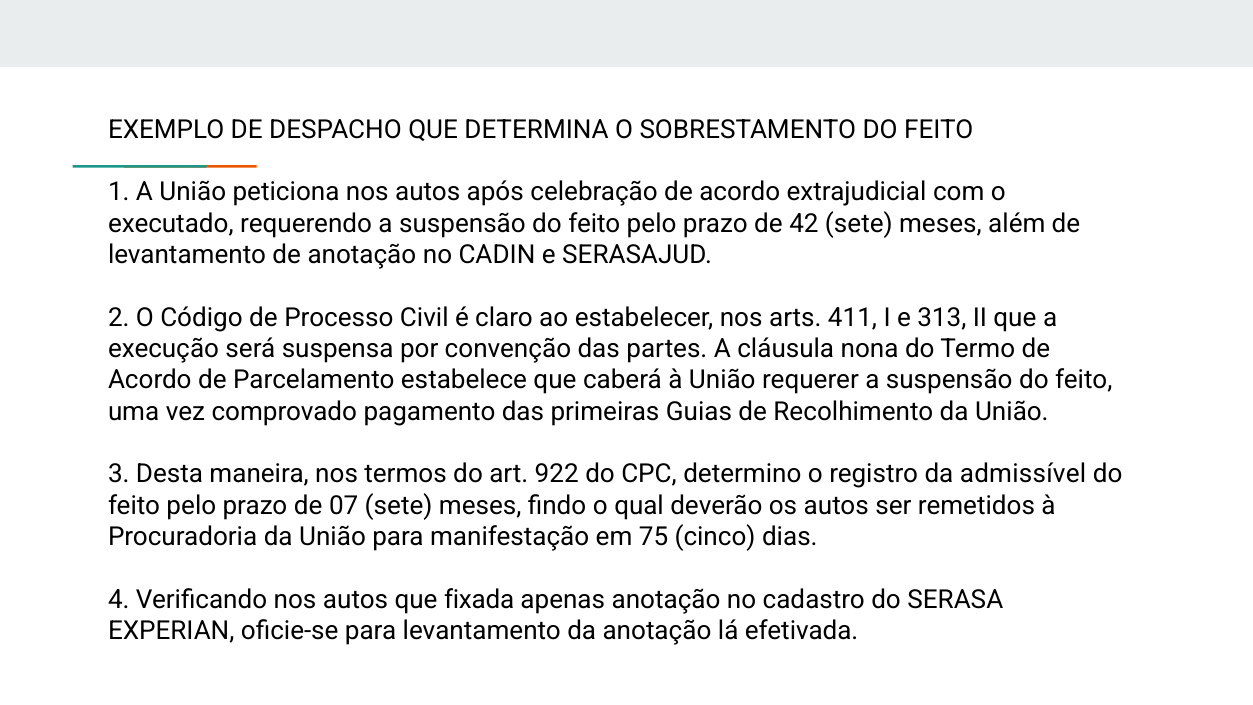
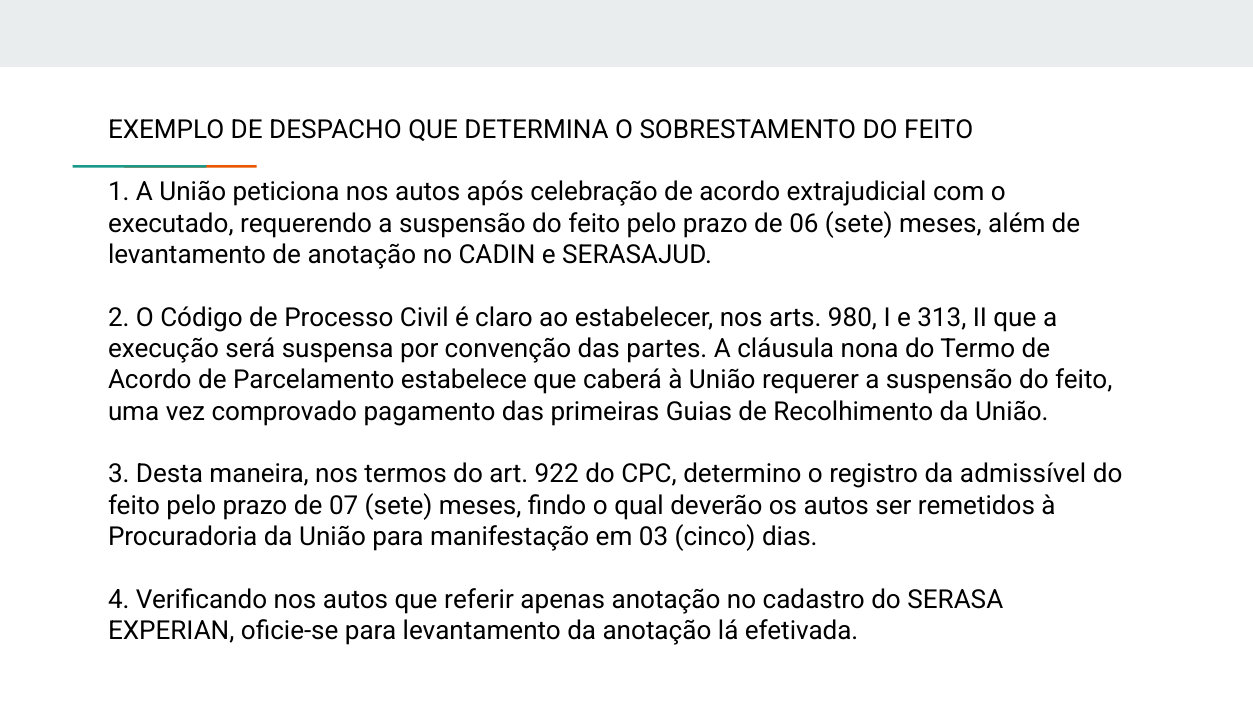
42: 42 -> 06 (804, 224)
411: 411 -> 980 (852, 318)
75: 75 -> 03 (654, 537)
fixada: fixada -> referir (479, 599)
